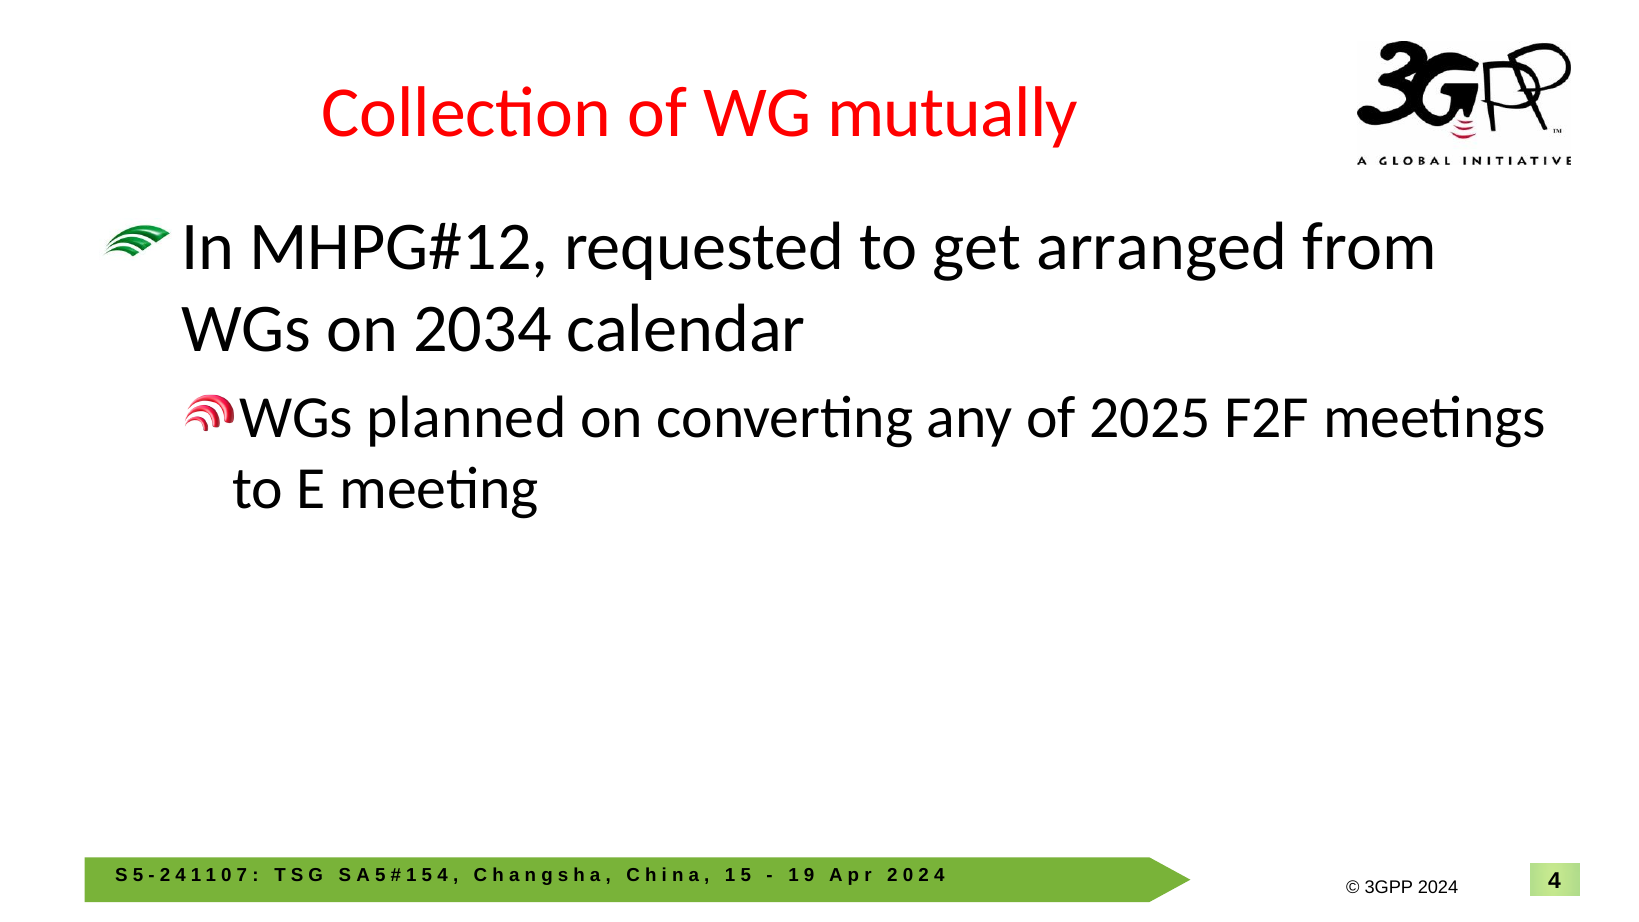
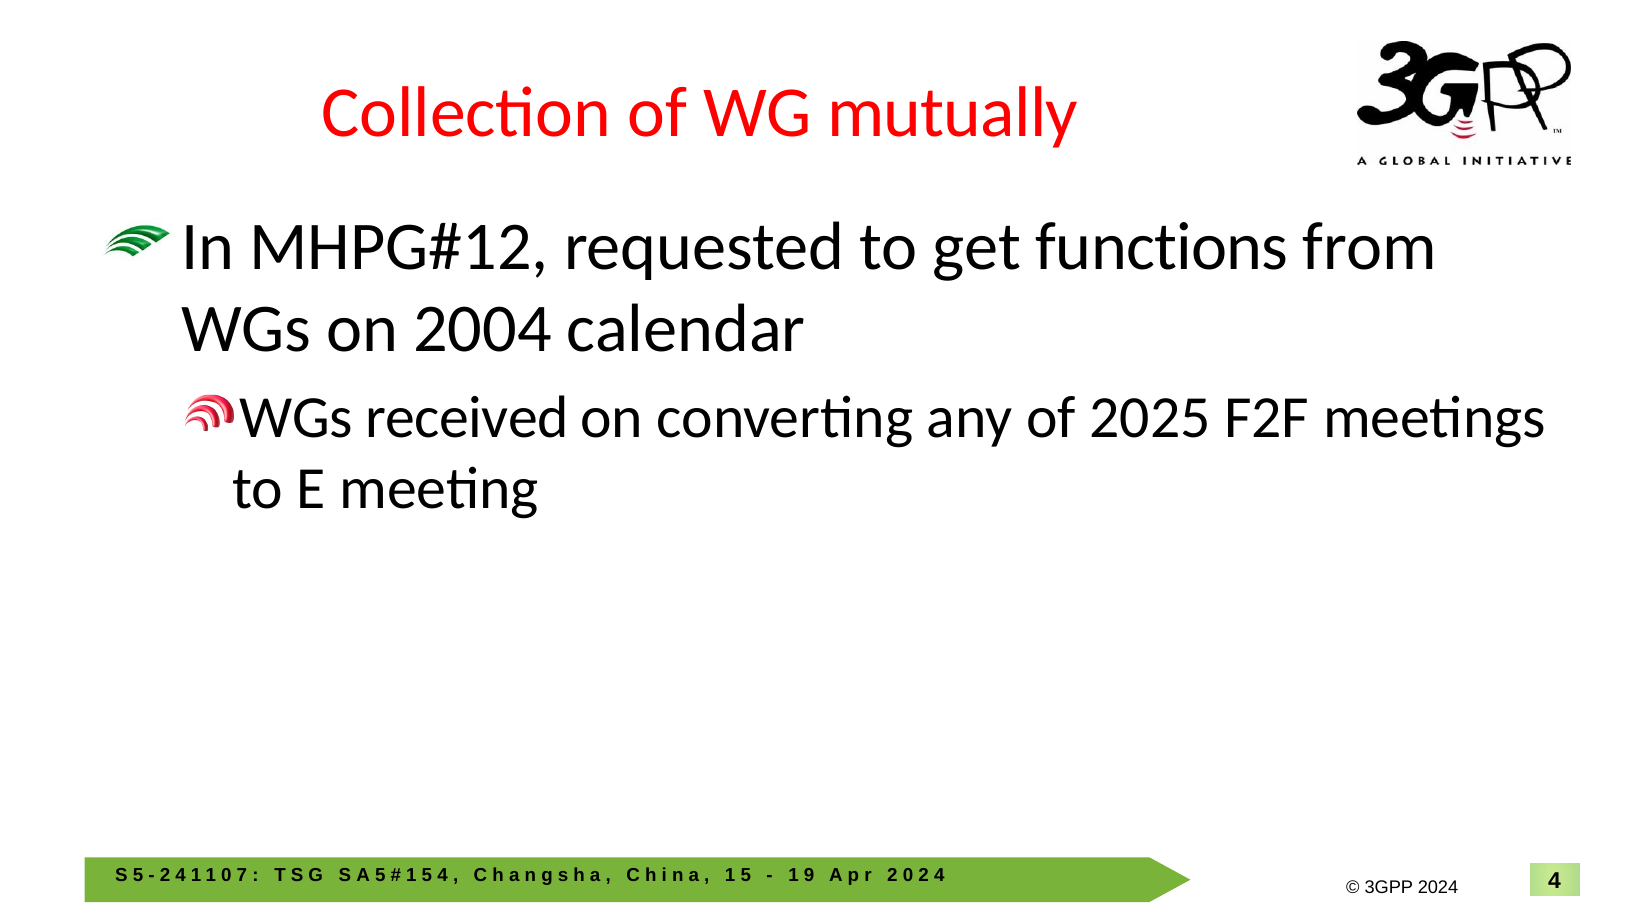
arranged: arranged -> functions (1162, 247)
2034: 2034 -> 2004 (483, 329)
planned: planned -> received (467, 417)
